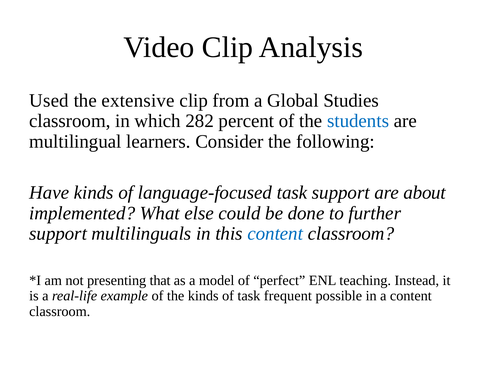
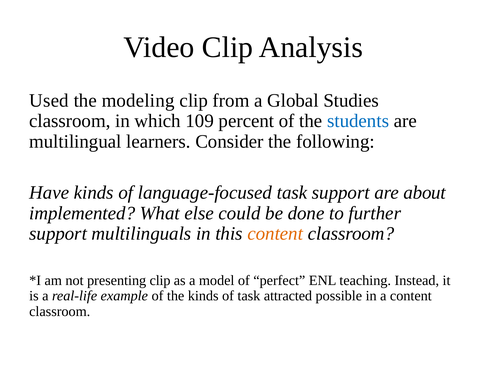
extensive: extensive -> modeling (138, 100)
282: 282 -> 109 (200, 121)
content colour: blue -> orange (275, 233)
presenting that: that -> clip (160, 280)
frequent: frequent -> attracted (288, 295)
